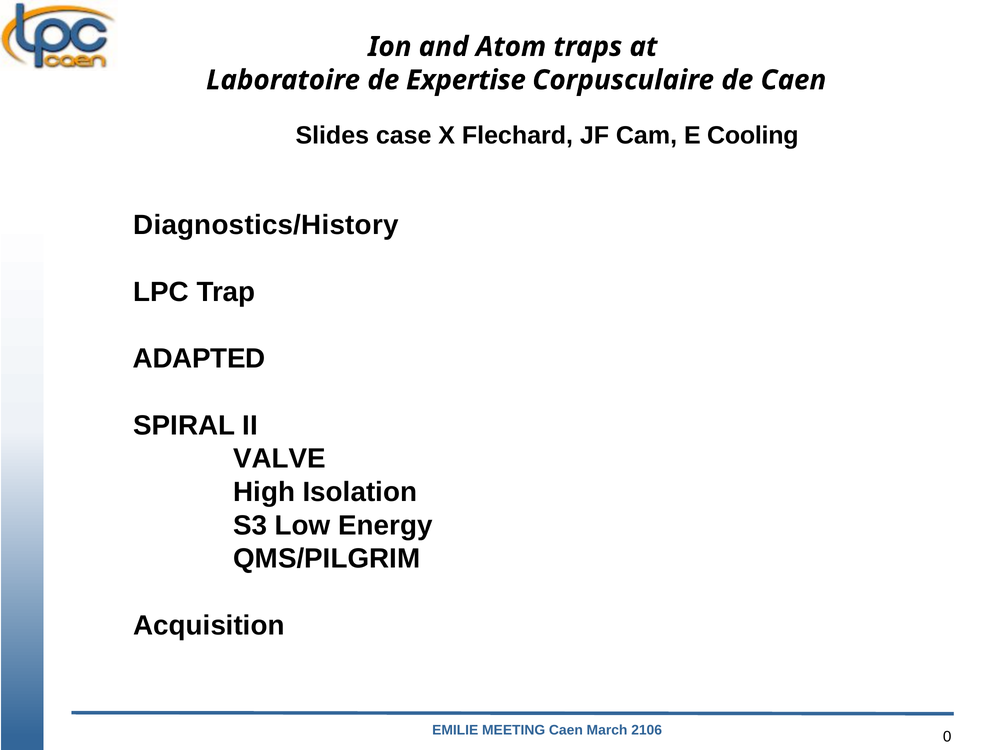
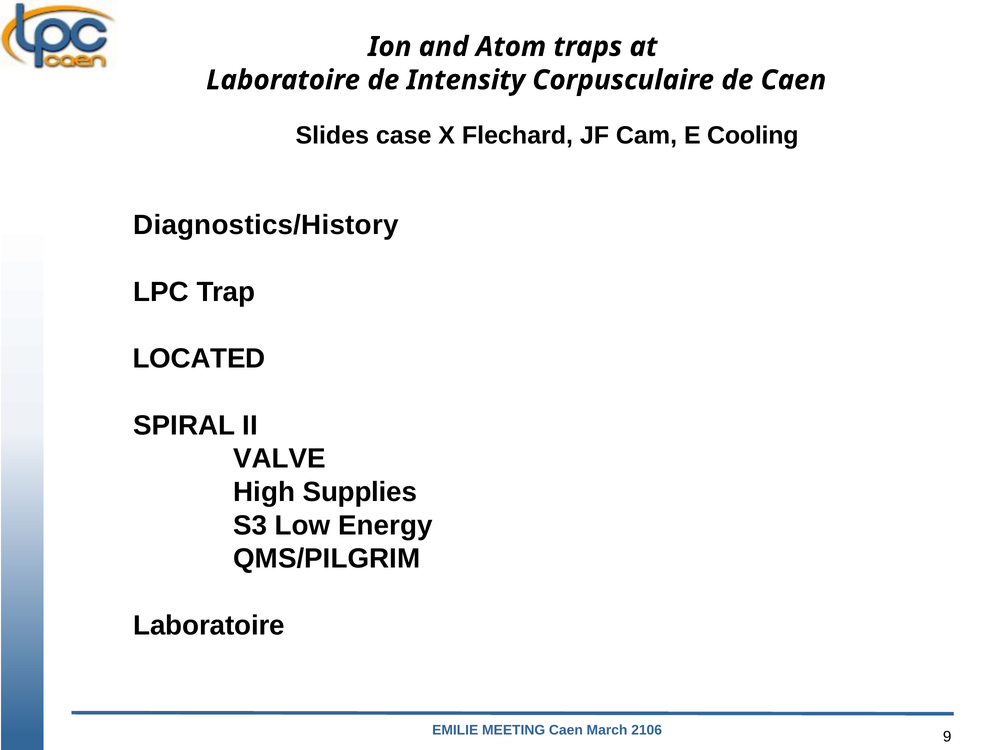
Expertise: Expertise -> Intensity (466, 80)
ADAPTED: ADAPTED -> LOCATED (199, 359)
Isolation: Isolation -> Supplies (360, 492)
Acquisition: Acquisition -> Laboratoire (209, 625)
0: 0 -> 9 (947, 737)
